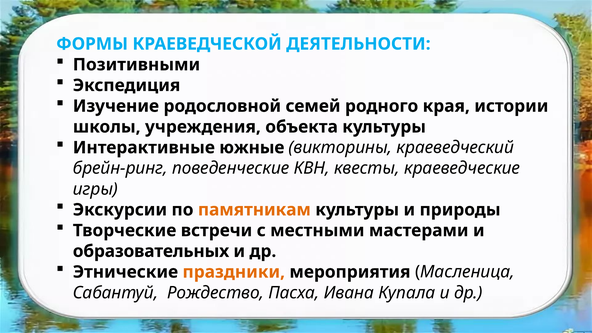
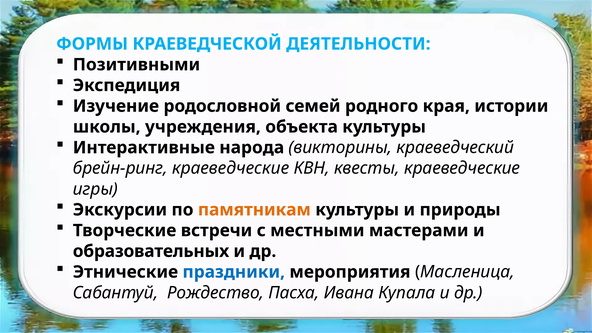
южные: южные -> народа (252, 148)
брейн-ринг поведенческие: поведенческие -> краеведческие (231, 168)
праздники colour: orange -> blue (234, 272)
